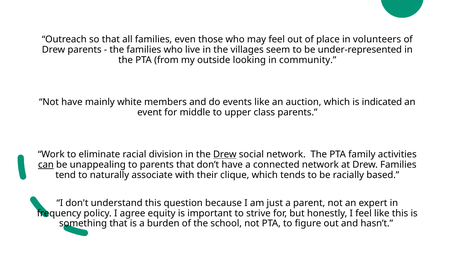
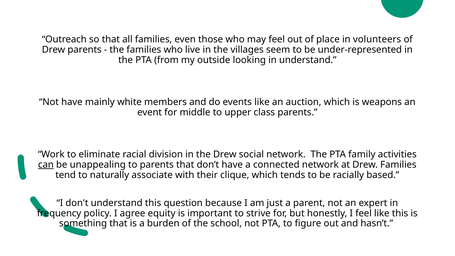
in community: community -> understand (308, 60)
indicated: indicated -> weapons (382, 102)
Drew underline: present -> none (225, 154)
